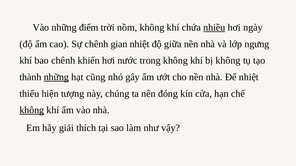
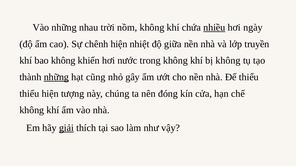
điểm: điểm -> nhau (89, 28)
chênh gian: gian -> hiện (119, 44)
ngưng: ngưng -> truyền (257, 44)
bao chênh: chênh -> không (63, 61)
Để nhiệt: nhiệt -> thiểu (249, 77)
không underline: present -> none (32, 110)
giải underline: none -> present (66, 128)
